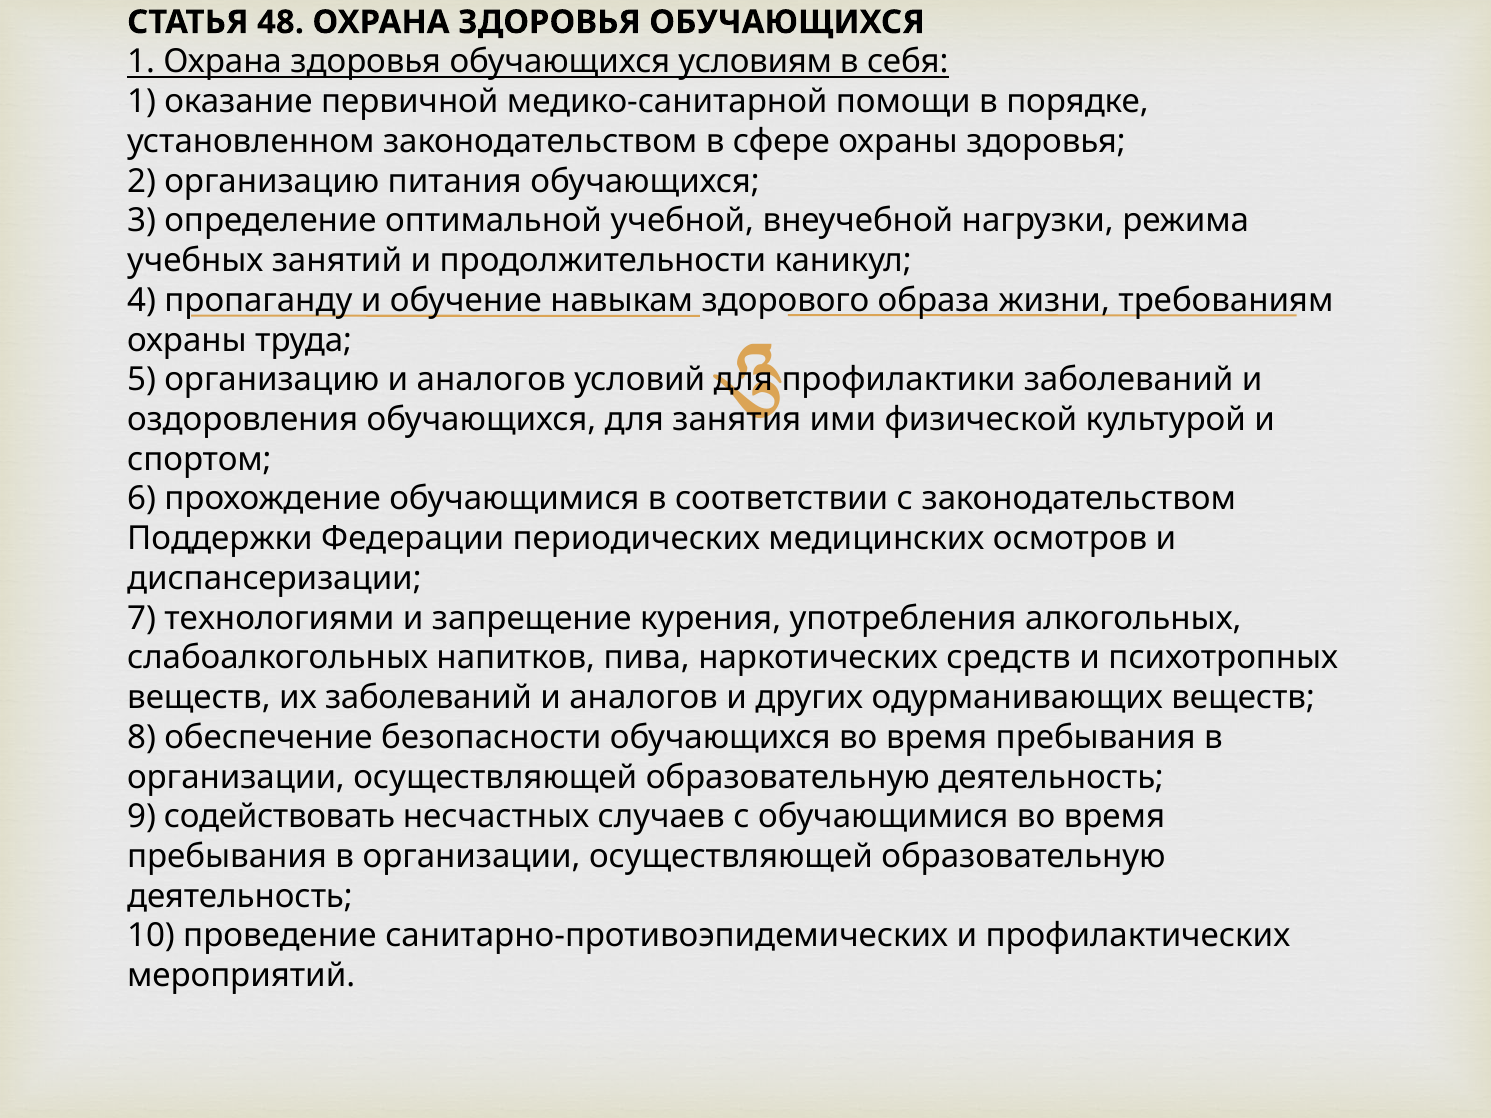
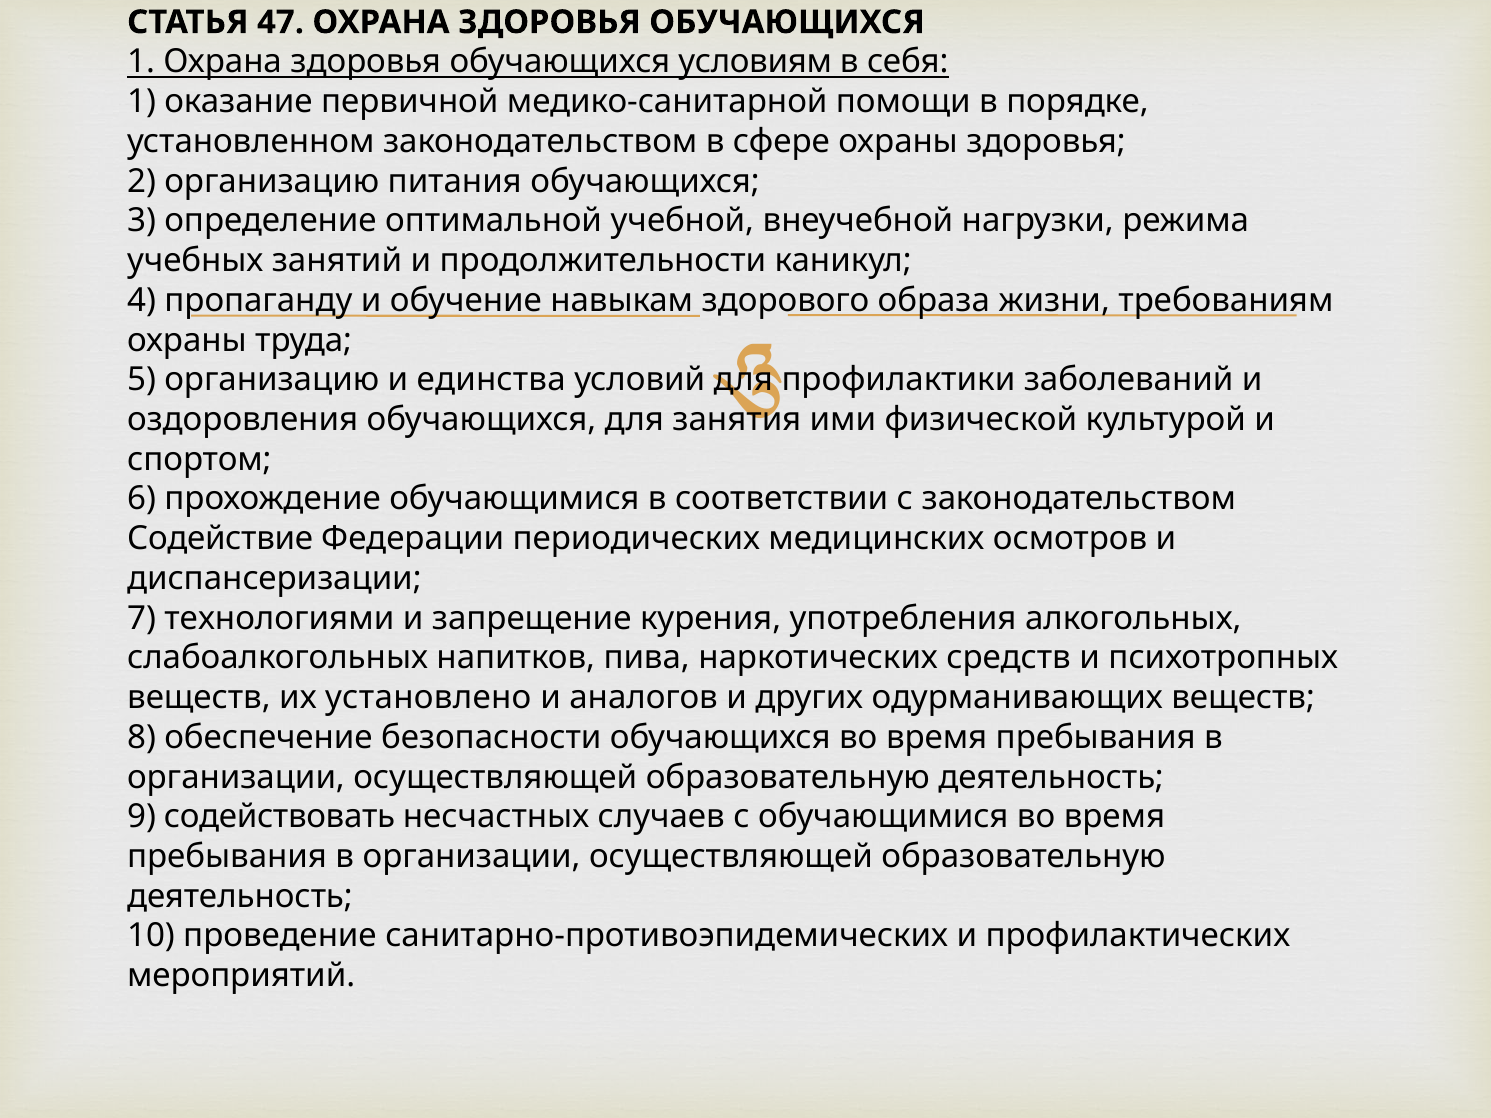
48: 48 -> 47 (280, 22)
организацию и аналогов: аналогов -> единства (491, 380)
Поддержки: Поддержки -> Содействие (220, 539)
их заболеваний: заболеваний -> установлено (428, 698)
